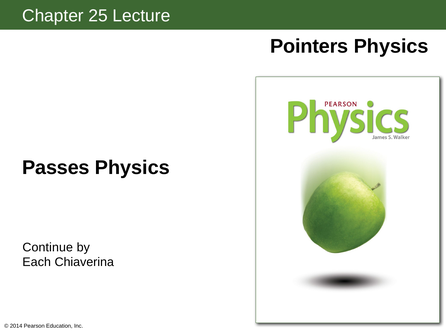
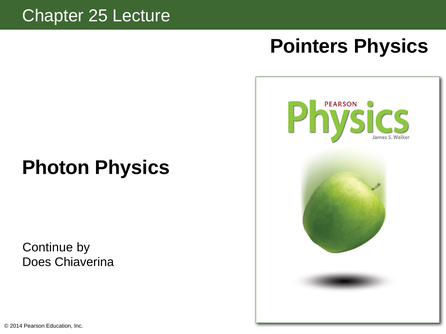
Passes: Passes -> Photon (56, 168)
Each: Each -> Does (37, 263)
